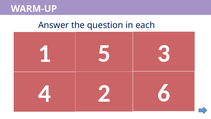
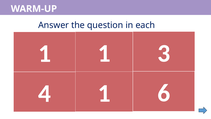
1 5: 5 -> 1 (104, 53)
4 2: 2 -> 1 (104, 93)
